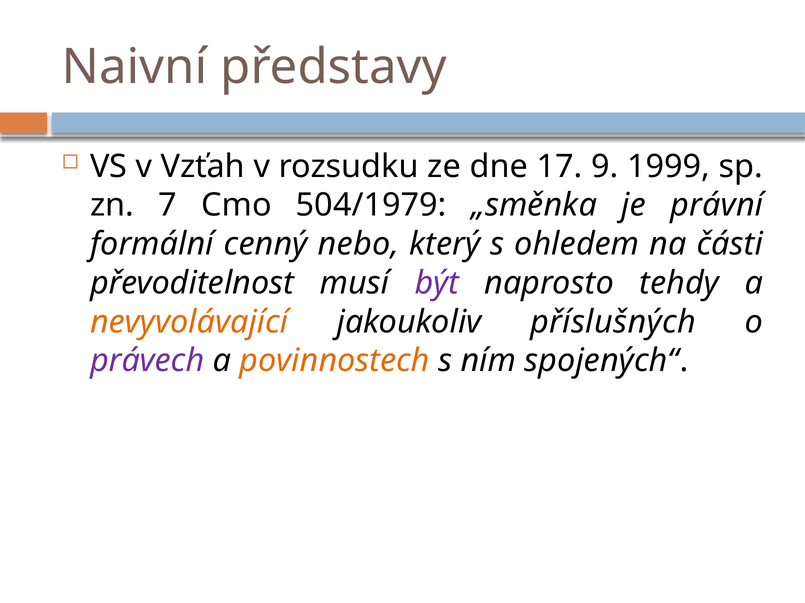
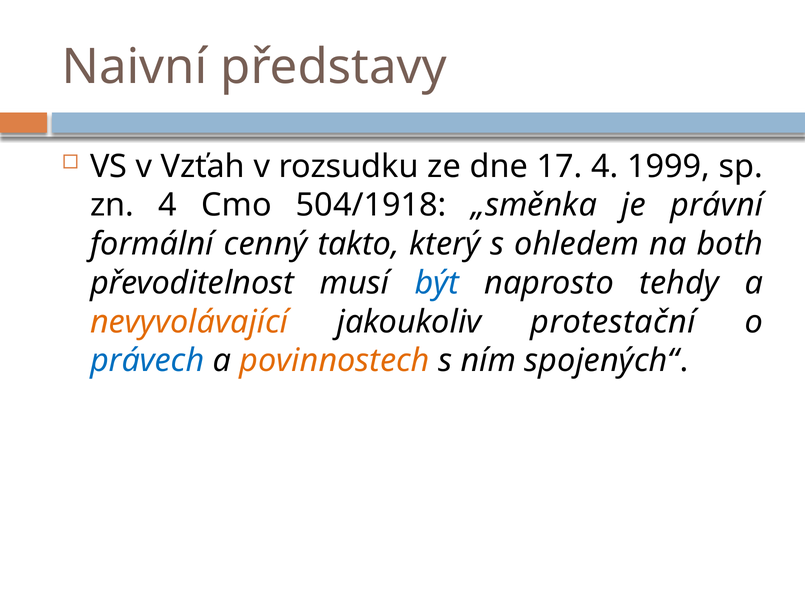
17 9: 9 -> 4 (605, 167)
zn 7: 7 -> 4 (168, 205)
504/1979: 504/1979 -> 504/1918 (371, 205)
nebo: nebo -> takto (358, 244)
části: části -> both (730, 244)
být colour: purple -> blue (437, 283)
příslušných: příslušných -> protestační (613, 322)
právech colour: purple -> blue (147, 361)
